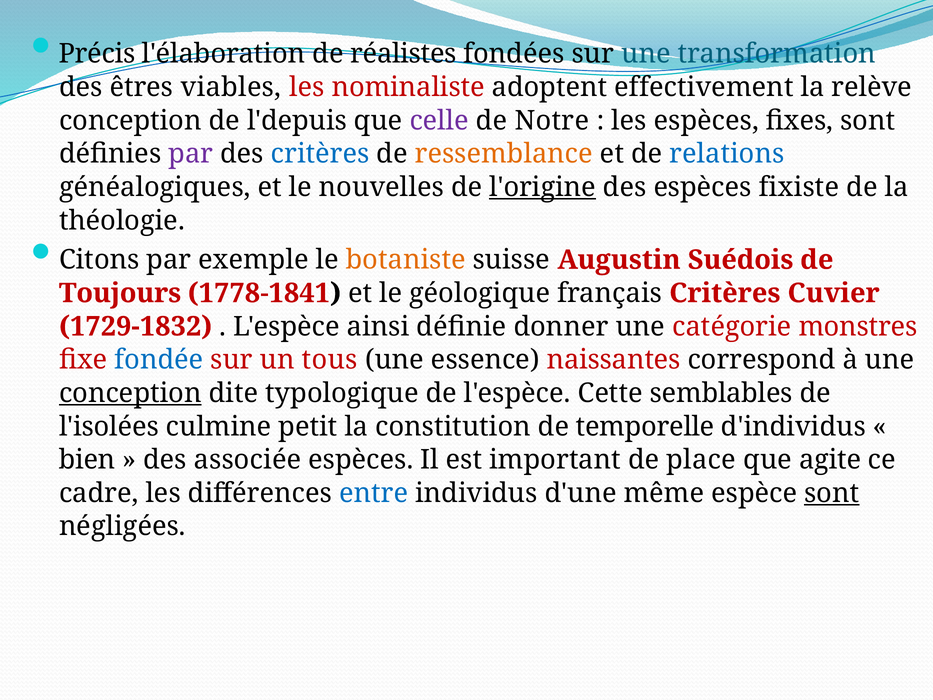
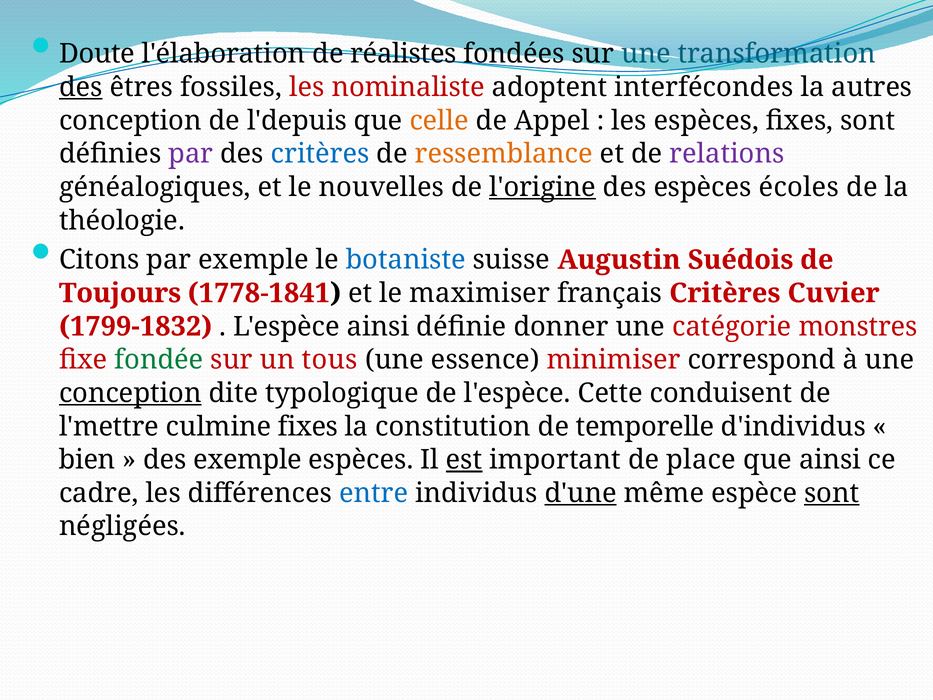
Précis: Précis -> Doute (97, 54)
des underline: none -> present (81, 87)
viables: viables -> fossiles (231, 87)
effectivement: effectivement -> interfécondes (704, 87)
relève: relève -> autres (872, 87)
celle colour: purple -> orange (439, 120)
Notre: Notre -> Appel (552, 120)
relations colour: blue -> purple (727, 154)
fixiste: fixiste -> écoles (799, 187)
botaniste colour: orange -> blue (406, 260)
géologique: géologique -> maximiser (480, 293)
1729-1832: 1729-1832 -> 1799-1832 (136, 326)
fondée colour: blue -> green (159, 360)
naissantes: naissantes -> minimiser (614, 360)
semblables: semblables -> conduisent (721, 393)
l'isolées: l'isolées -> l'mettre (109, 426)
culmine petit: petit -> fixes (308, 426)
des associée: associée -> exemple (248, 460)
est underline: none -> present (464, 460)
que agite: agite -> ainsi (830, 460)
d'une underline: none -> present (581, 493)
